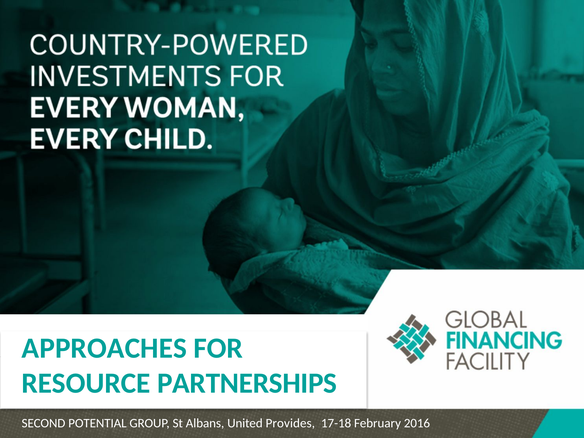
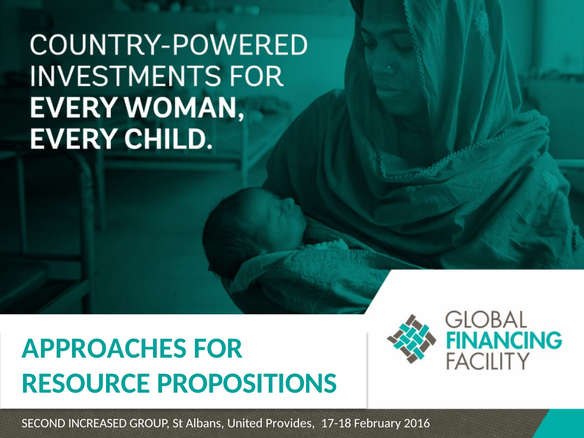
PARTNERSHIPS: PARTNERSHIPS -> PROPOSITIONS (247, 383)
POTENTIAL: POTENTIAL -> INCREASED (97, 423)
